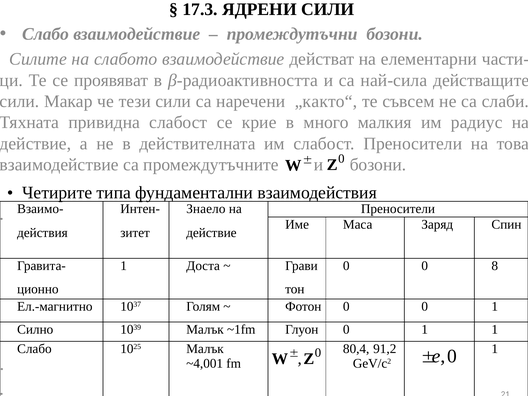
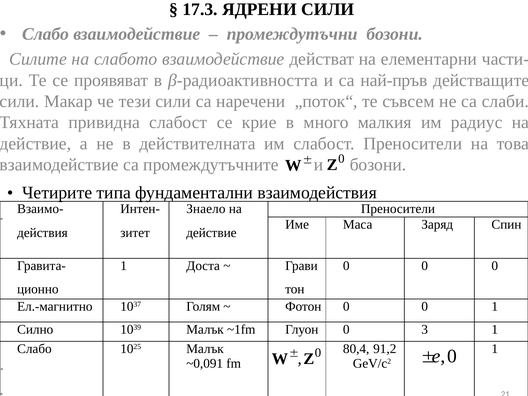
най-сила: най-сила -> най-пръв (394, 80)
„както“: „както“ -> „поток“ (326, 101)
0 0 8: 8 -> 0 (495, 266)
Глуон 0 1: 1 -> 3 (425, 330)
~4,001: ~4,001 -> ~0,091 (205, 363)
